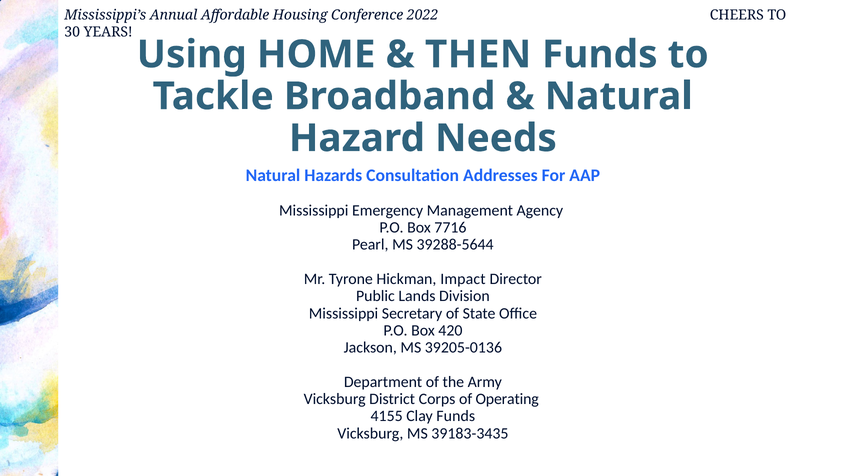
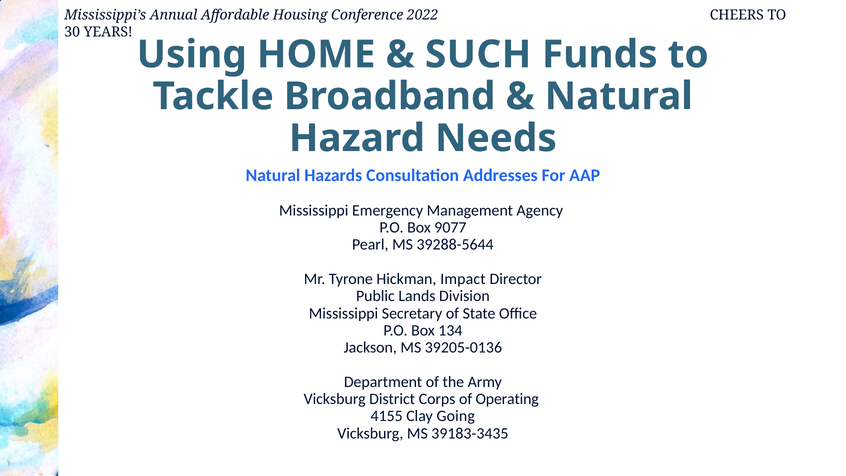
THEN: THEN -> SUCH (478, 55)
7716: 7716 -> 9077 (450, 228)
420: 420 -> 134 (450, 330)
Clay Funds: Funds -> Going (456, 416)
